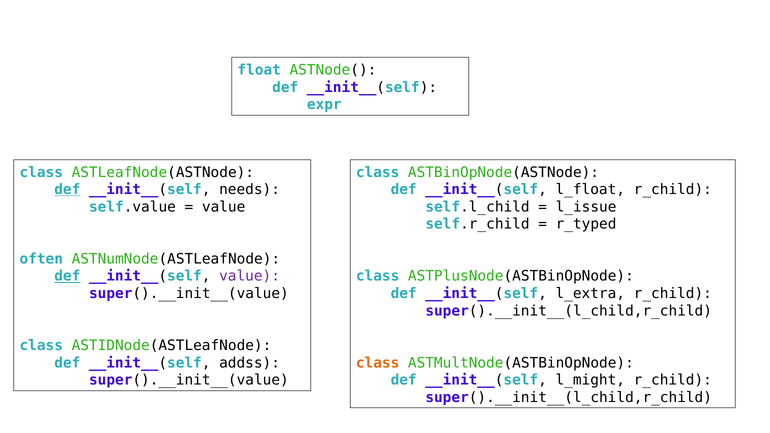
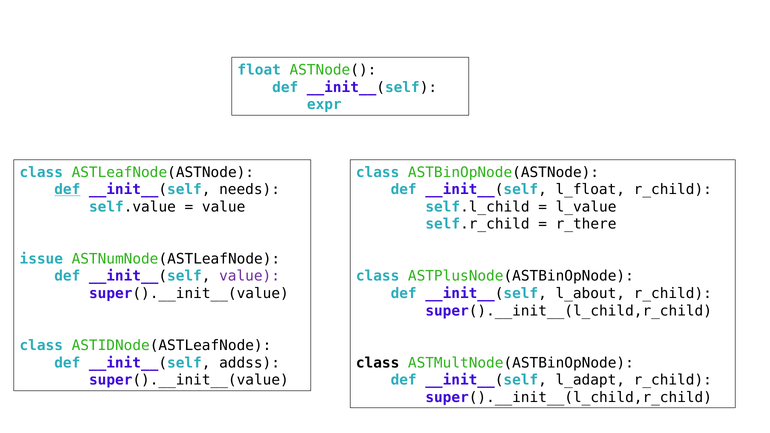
l_issue: l_issue -> l_value (586, 207)
r_typed: r_typed -> r_there (586, 224)
often: often -> issue (41, 259)
def underline: present -> none (67, 276)
l_extra: l_extra -> l_about (590, 294)
class colour: orange -> black (378, 363)
l_might: l_might -> l_adapt (590, 380)
